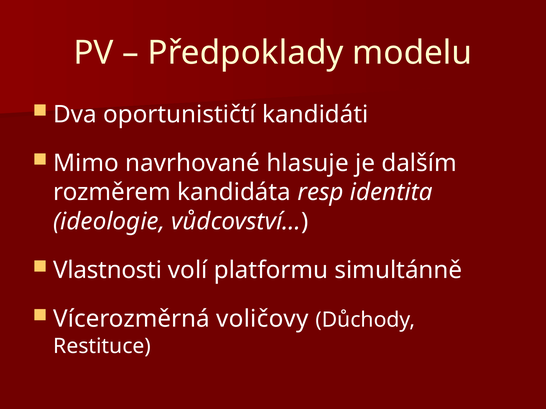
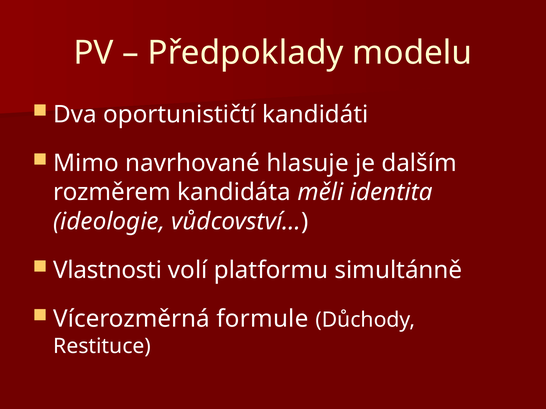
resp: resp -> měli (320, 193)
voličovy: voličovy -> formule (262, 319)
